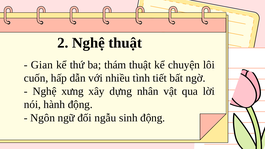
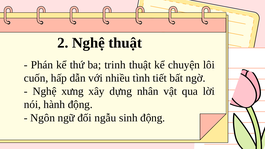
Gian: Gian -> Phán (42, 65)
thám: thám -> trinh (115, 65)
